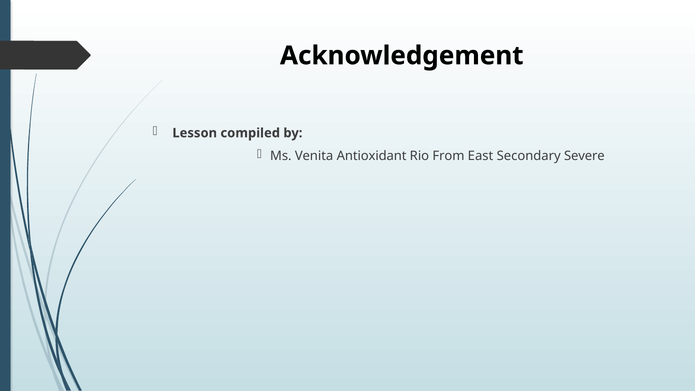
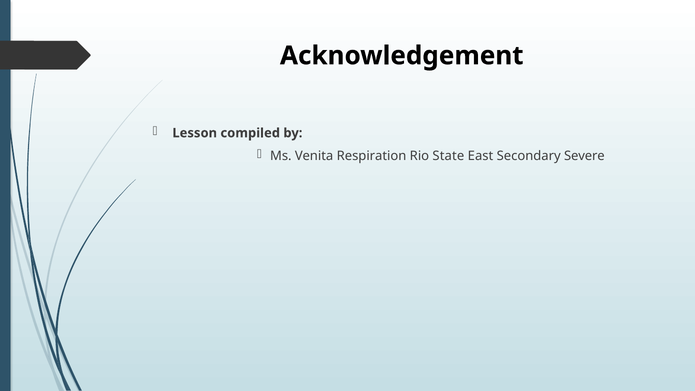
Antioxidant: Antioxidant -> Respiration (372, 156)
From: From -> State (448, 156)
